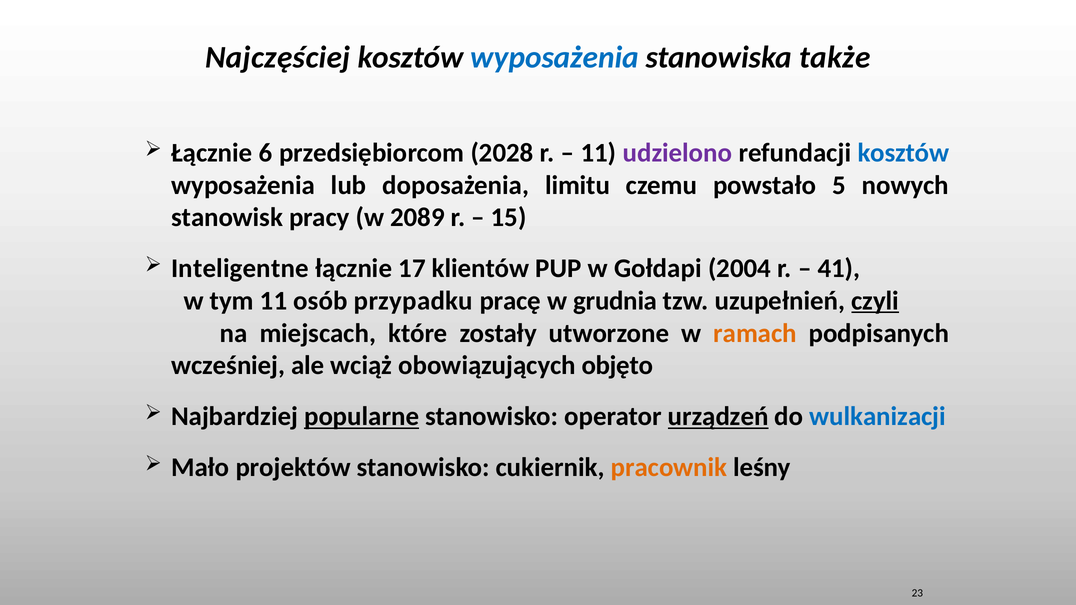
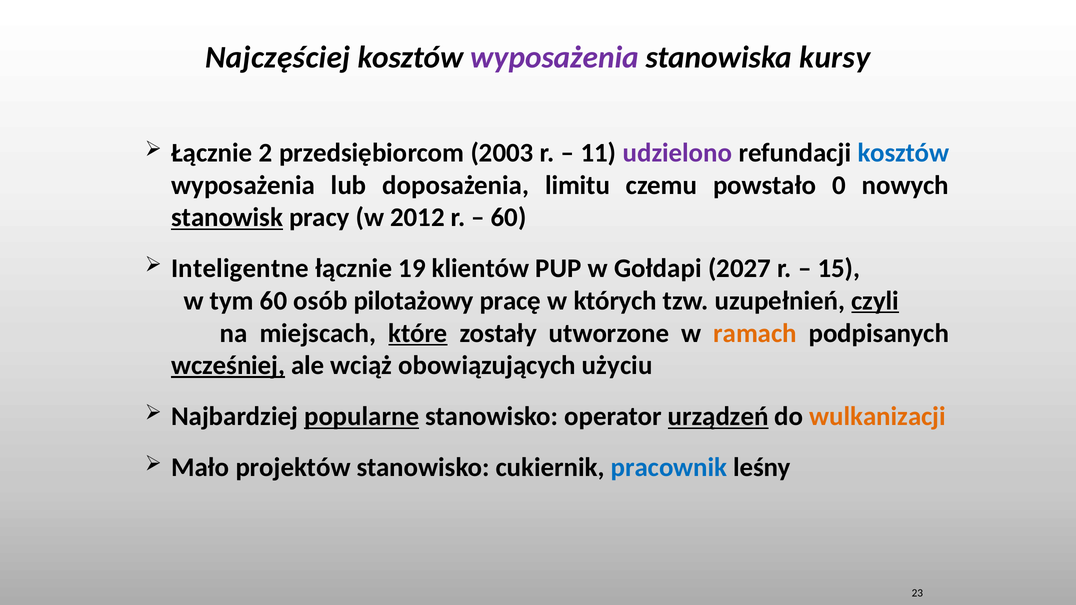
wyposażenia colour: blue -> purple (555, 57)
także: także -> kursy (835, 57)
6: 6 -> 2 (266, 153)
2028: 2028 -> 2003 (502, 153)
5: 5 -> 0 (839, 185)
stanowisk underline: none -> present (227, 218)
2089: 2089 -> 2012 (417, 218)
15: 15 -> 60 (509, 218)
17: 17 -> 19 (412, 269)
2004: 2004 -> 2027 (740, 269)
41: 41 -> 15 (839, 269)
tym 11: 11 -> 60 (274, 301)
przypadku: przypadku -> pilotażowy (414, 301)
grudnia: grudnia -> których (615, 301)
które underline: none -> present (418, 333)
wcześniej underline: none -> present (228, 366)
objęto: objęto -> użyciu (617, 366)
wulkanizacji colour: blue -> orange (878, 417)
pracownik colour: orange -> blue (669, 468)
